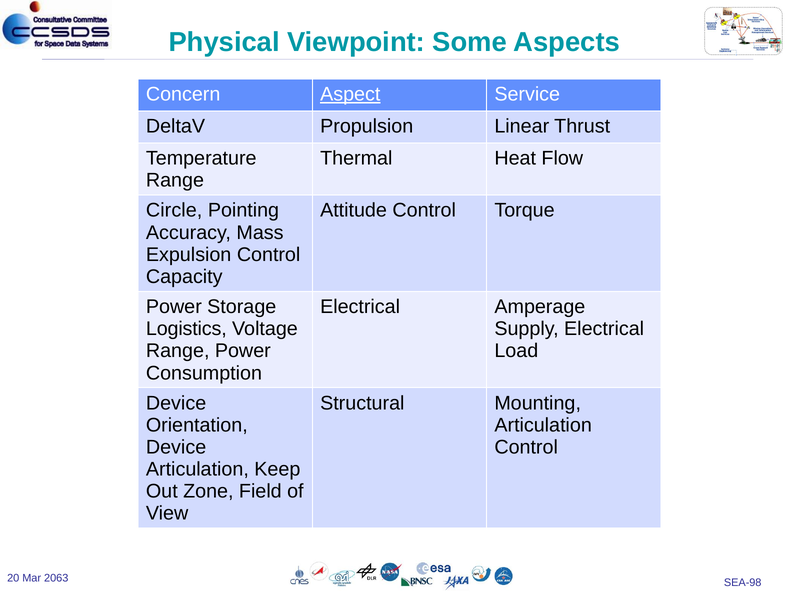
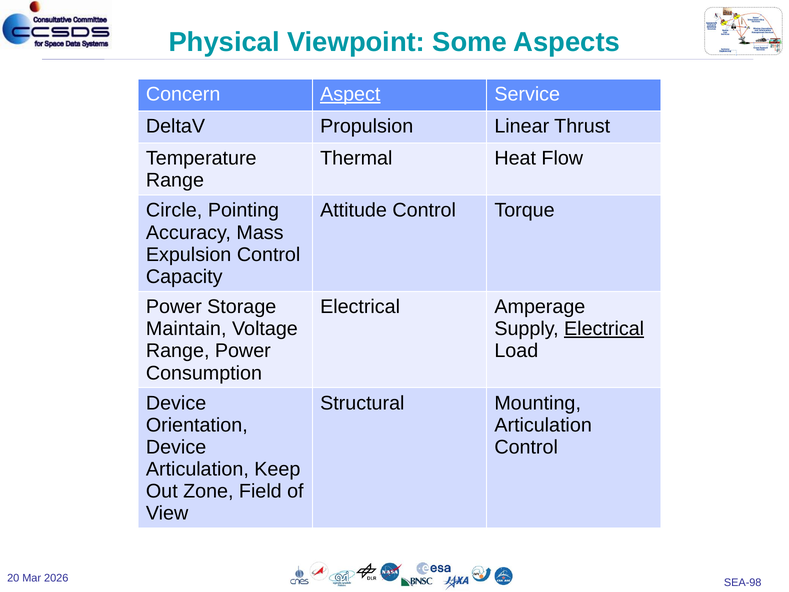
Logistics: Logistics -> Maintain (186, 329)
Electrical underline: none -> present (604, 329)
2063: 2063 -> 2026 (56, 578)
